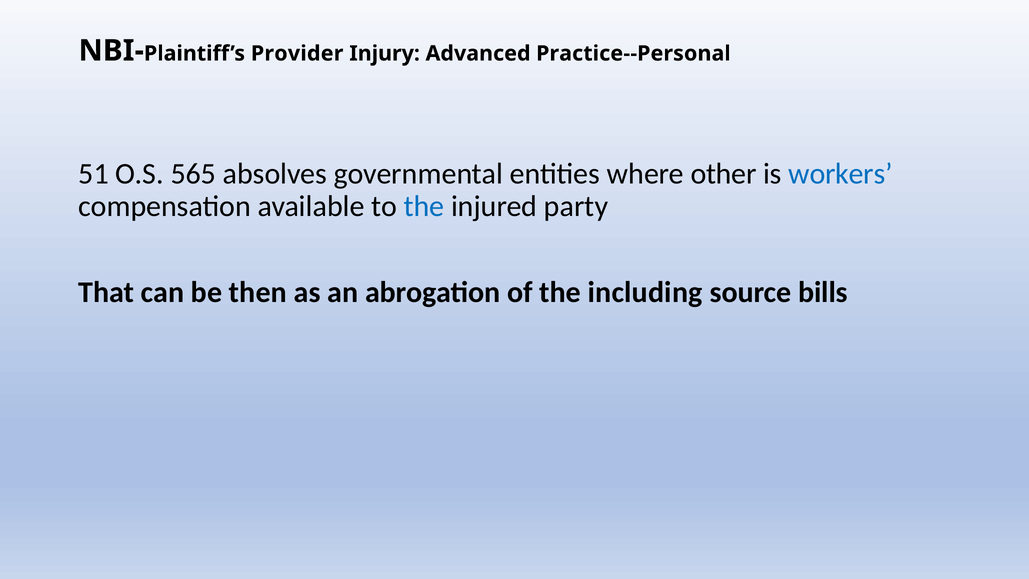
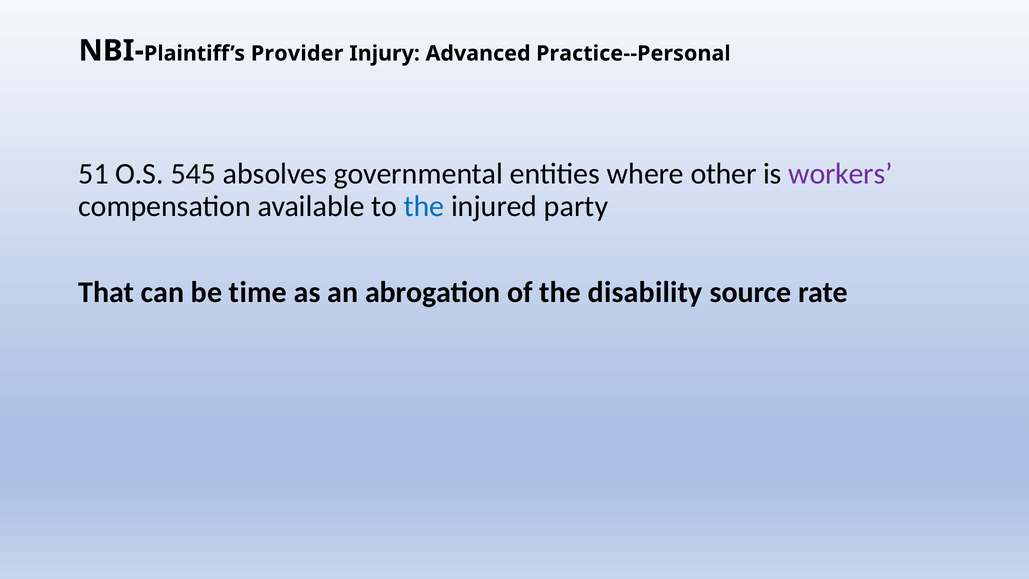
565: 565 -> 545 (193, 174)
workers colour: blue -> purple (841, 174)
then: then -> time (258, 292)
including: including -> disability (645, 292)
bills: bills -> rate (823, 292)
